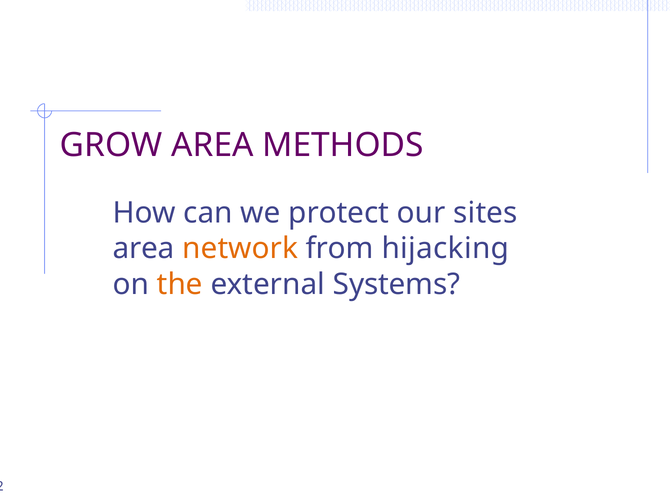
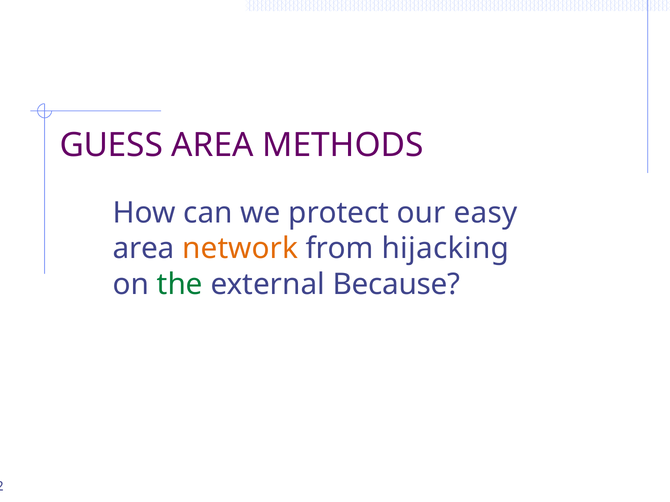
GROW: GROW -> GUESS (111, 146)
sites: sites -> easy (485, 213)
the colour: orange -> green (180, 285)
Systems: Systems -> Because (397, 285)
